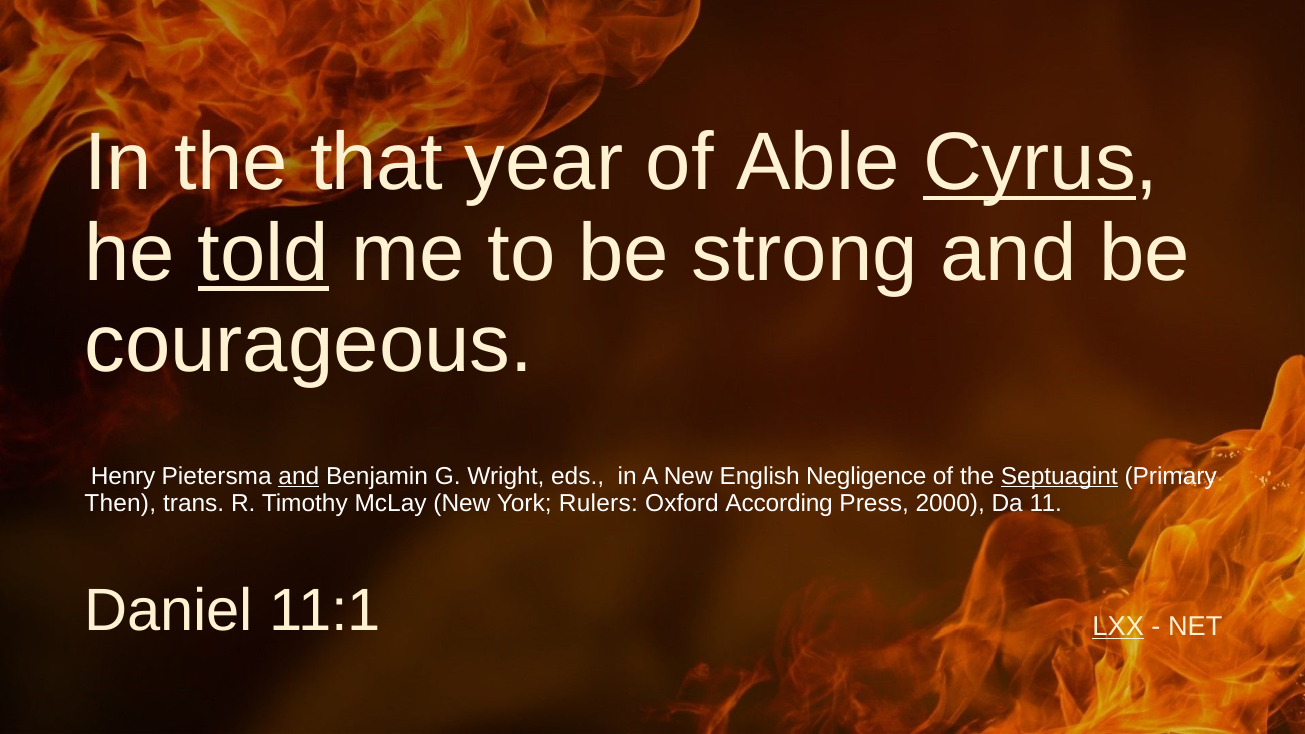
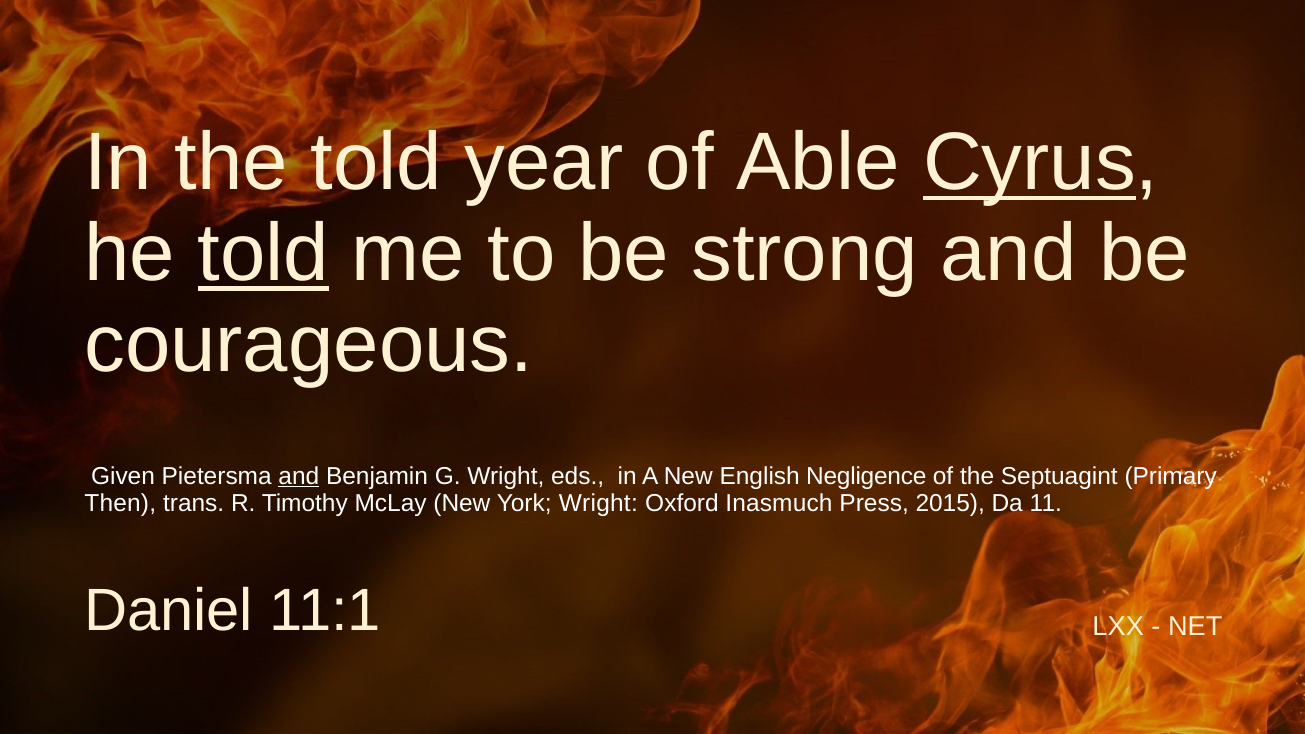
the that: that -> told (376, 162)
Henry: Henry -> Given (123, 476)
Septuagint underline: present -> none (1059, 476)
York Rulers: Rulers -> Wright (598, 503)
According: According -> Inasmuch (779, 503)
2000: 2000 -> 2015 (950, 503)
LXX underline: present -> none (1118, 627)
